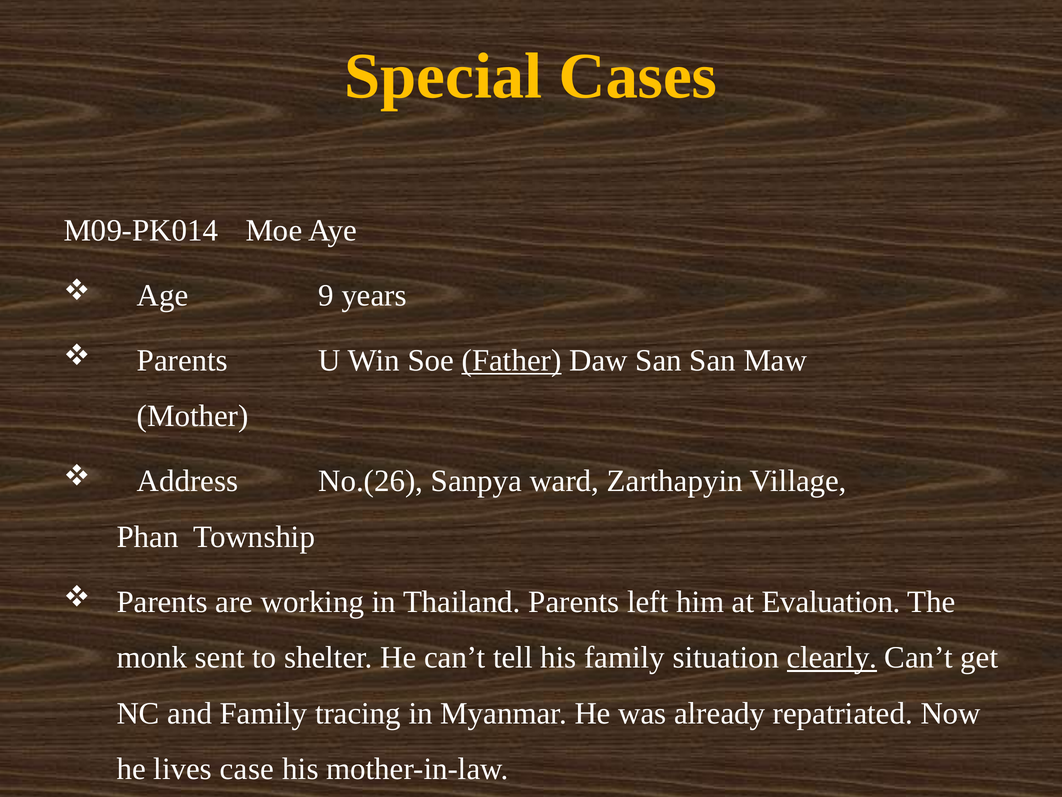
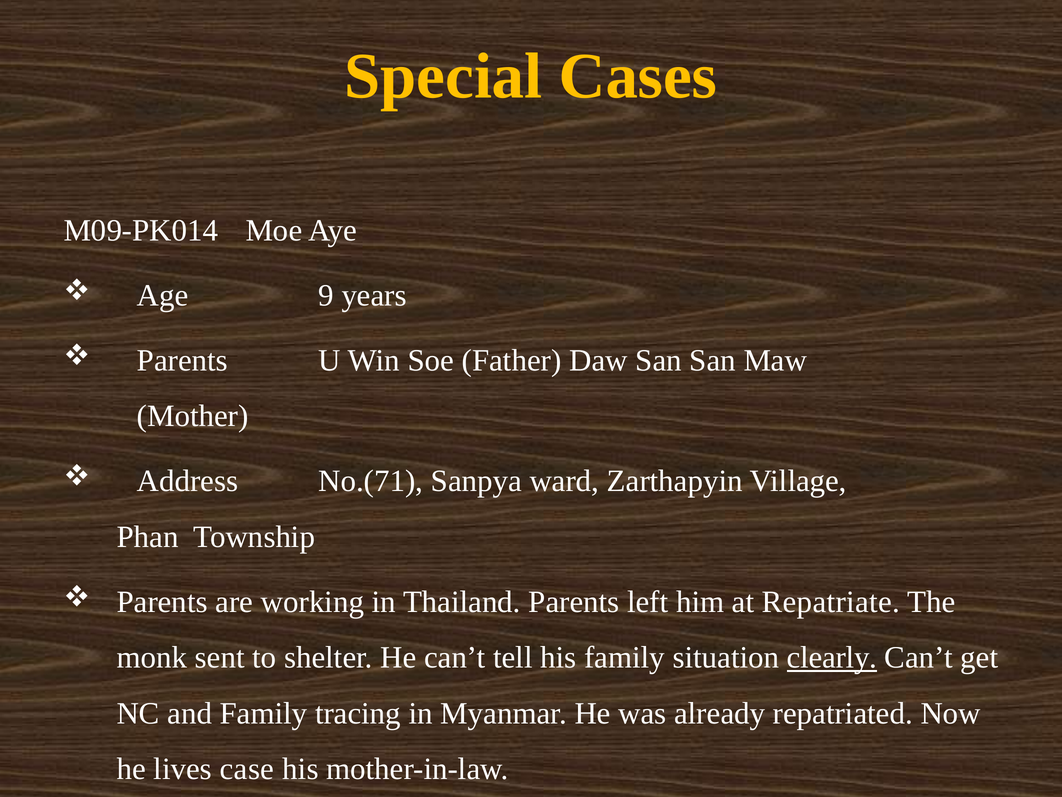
Father underline: present -> none (512, 360)
No.(26: No.(26 -> No.(71 (371, 481)
Evaluation: Evaluation -> Repatriate (831, 601)
